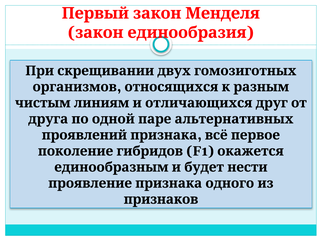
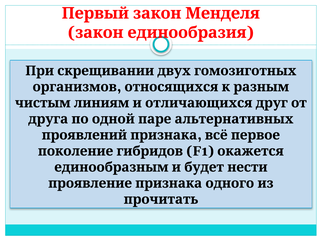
признаков: признаков -> прочитать (161, 200)
